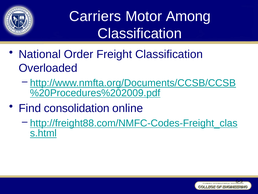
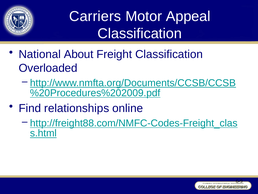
Among: Among -> Appeal (188, 16)
Order: Order -> About (79, 54)
consolidation: consolidation -> relationships (77, 108)
